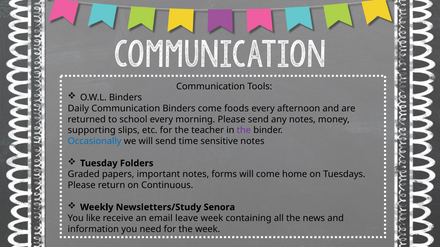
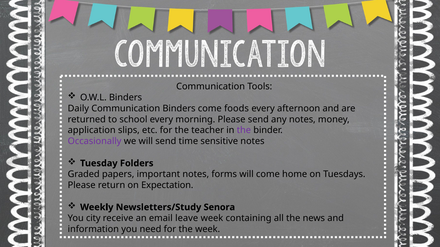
supporting: supporting -> application (92, 131)
Occasionally colour: blue -> purple (95, 142)
Continuous: Continuous -> Expectation (167, 186)
like: like -> city (93, 219)
